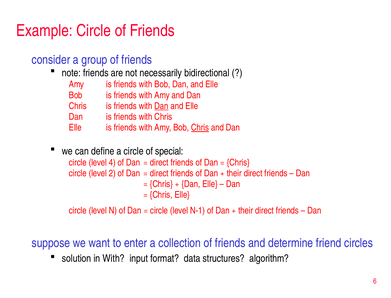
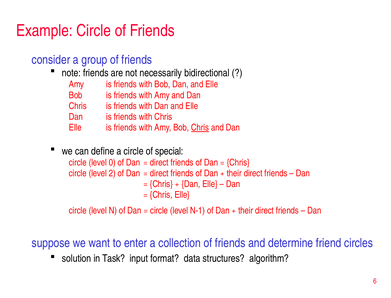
Dan underline: present -> none (161, 106)
4: 4 -> 0 (112, 162)
in With: With -> Task (114, 258)
